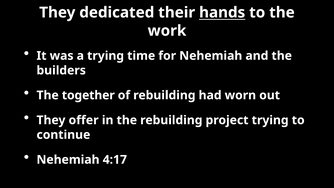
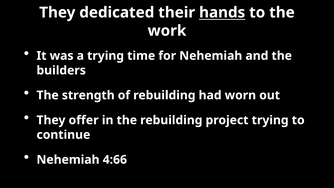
together: together -> strength (88, 95)
4:17: 4:17 -> 4:66 (115, 160)
